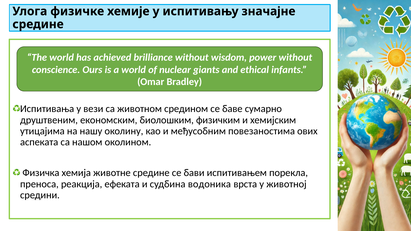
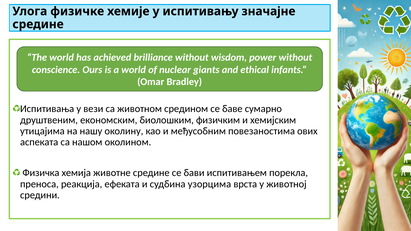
водоника: водоника -> узорцима (209, 184)
